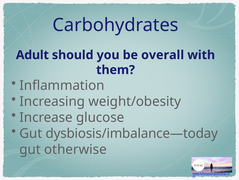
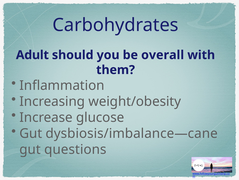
dysbiosis/imbalance—today: dysbiosis/imbalance—today -> dysbiosis/imbalance—cane (132, 133)
otherwise: otherwise -> questions (75, 149)
